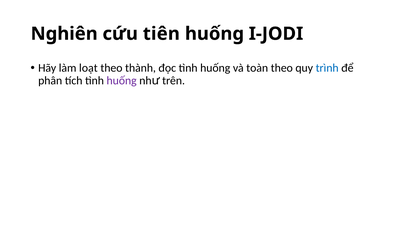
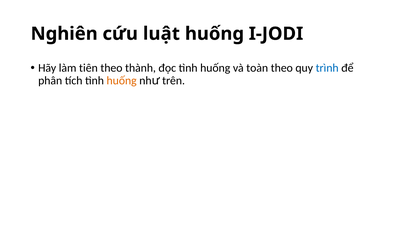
tiên: tiên -> luật (161, 34)
loạt: loạt -> tiên (88, 68)
huống colour: purple -> orange (122, 81)
